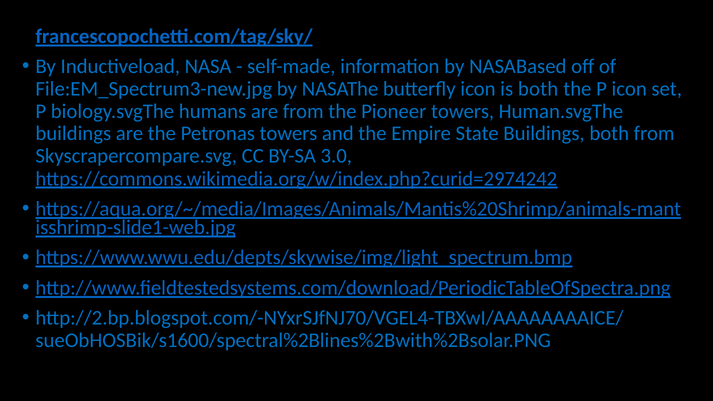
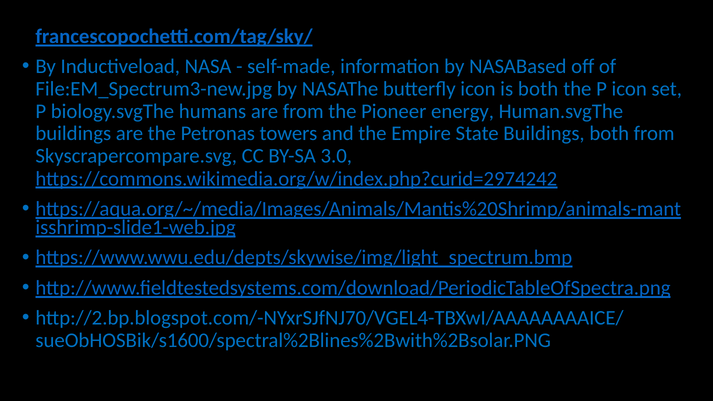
Pioneer towers: towers -> energy (463, 111)
